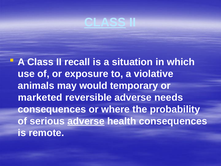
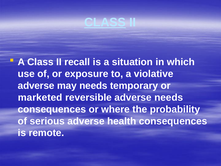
animals: animals -> adverse (36, 86)
may would: would -> needs (93, 86)
adverse underline: present -> none (86, 121)
